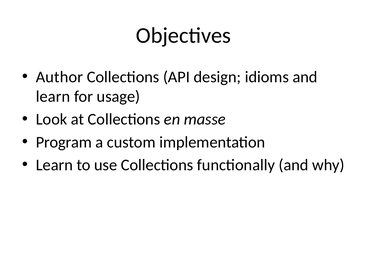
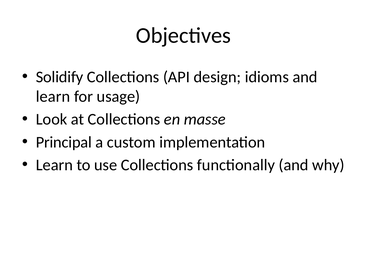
Author: Author -> Solidify (60, 77)
Program: Program -> Principal (64, 142)
